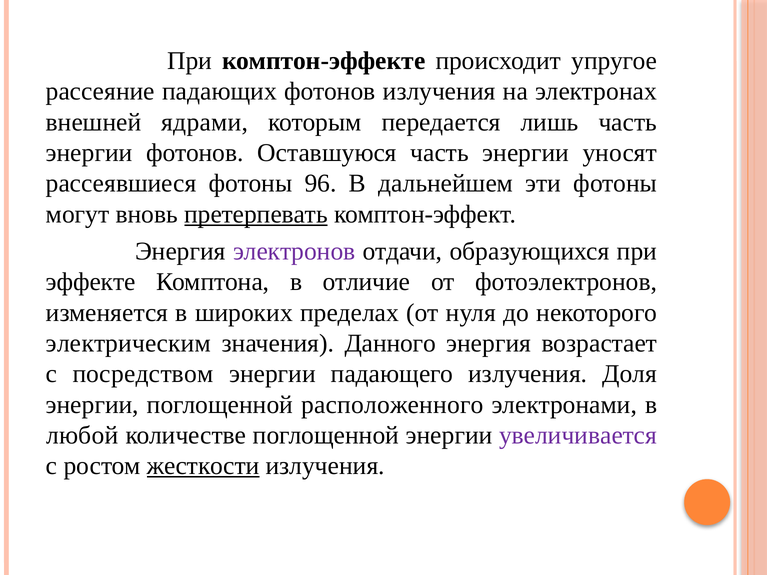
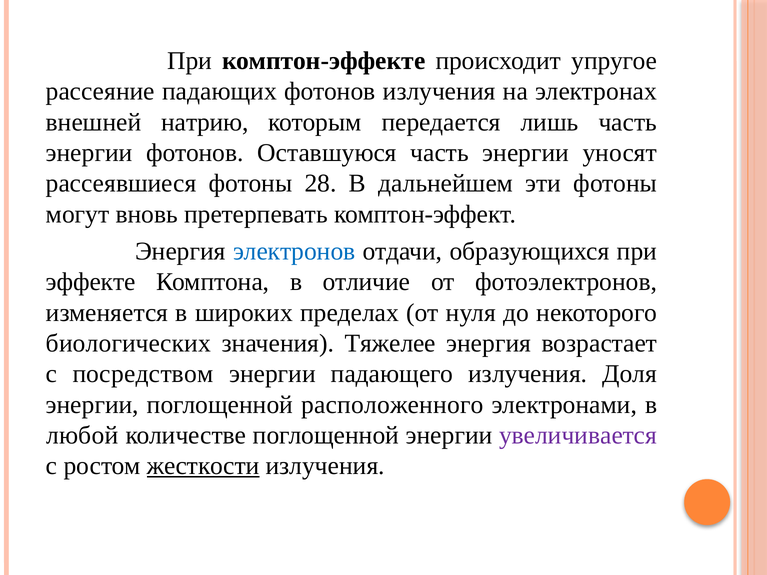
ядрами: ядрами -> натрию (205, 122)
96: 96 -> 28 (321, 184)
претерпевать underline: present -> none (256, 214)
электронов colour: purple -> blue (294, 251)
электрическим: электрическим -> биологических (128, 343)
Данного: Данного -> Тяжелее (390, 343)
